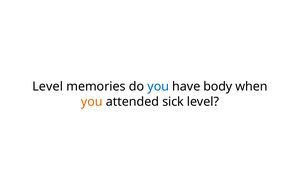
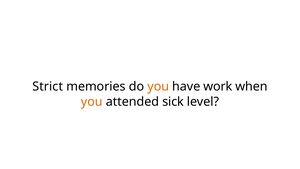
Level: Level -> Strict (48, 86)
you colour: blue -> orange (158, 86)
body: body -> work (218, 86)
